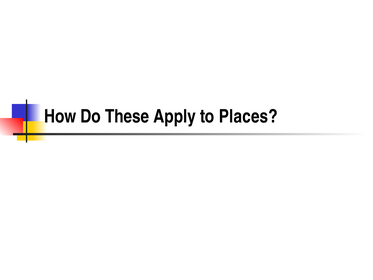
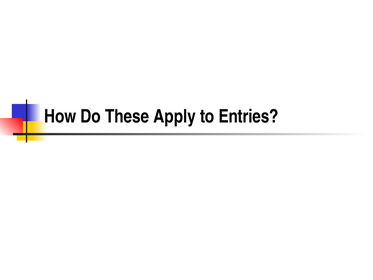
Places: Places -> Entries (248, 116)
